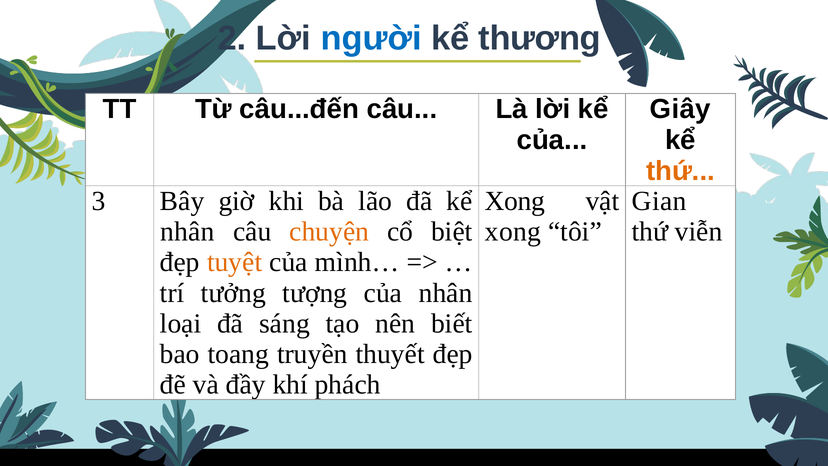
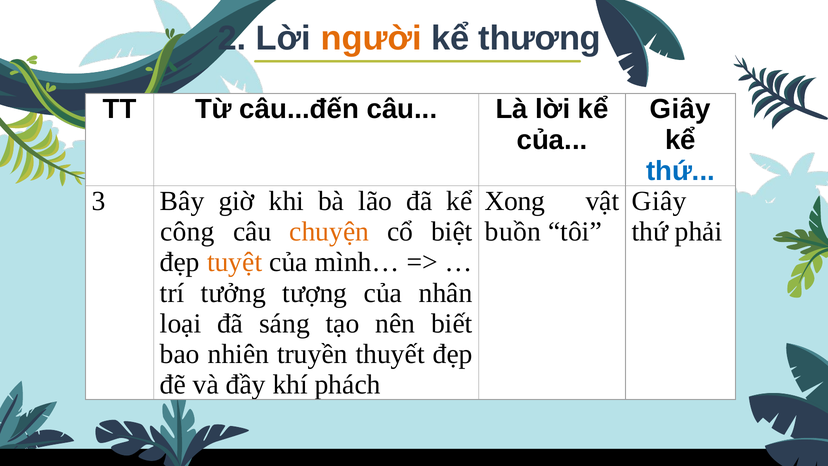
người colour: blue -> orange (371, 38)
thứ colour: orange -> blue (680, 171)
Gian: Gian -> Giây (659, 201)
nhân: nhân -> công (187, 232)
xong: xong -> buồn (513, 232)
viễn: viễn -> phải (699, 232)
toang: toang -> nhiên (238, 354)
